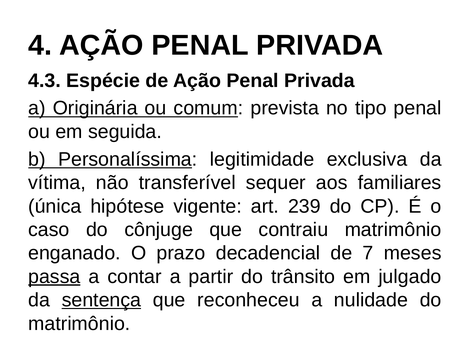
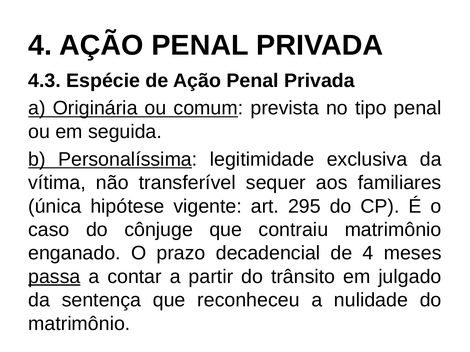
239: 239 -> 295 (304, 207)
de 7: 7 -> 4 (368, 254)
sentença underline: present -> none (101, 301)
